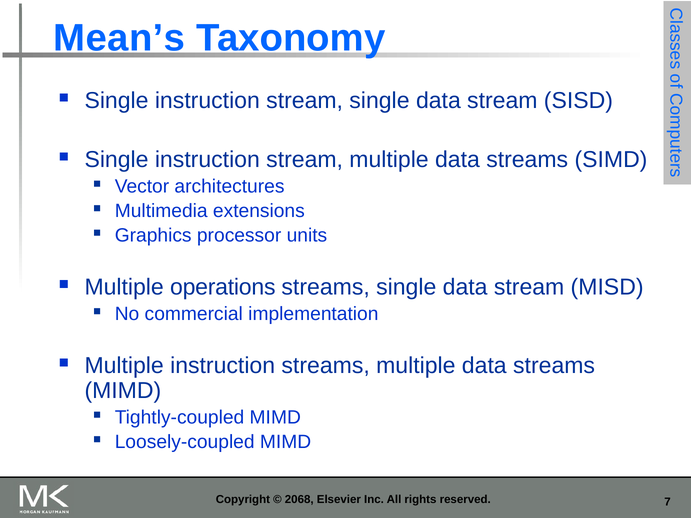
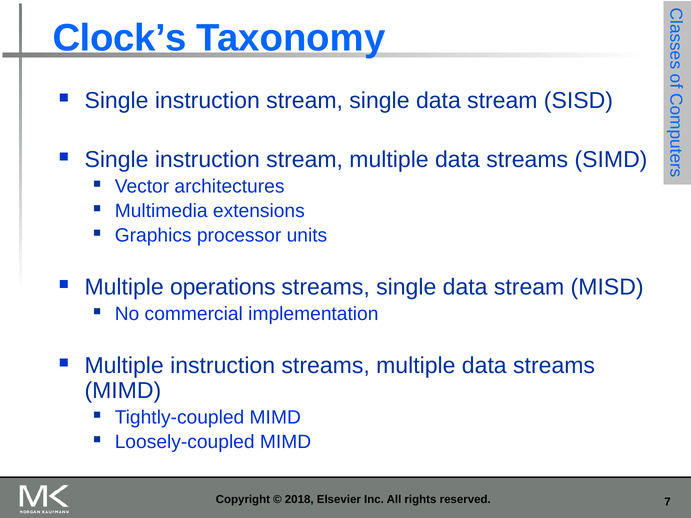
Mean’s: Mean’s -> Clock’s (120, 38)
2068: 2068 -> 2018 (299, 500)
